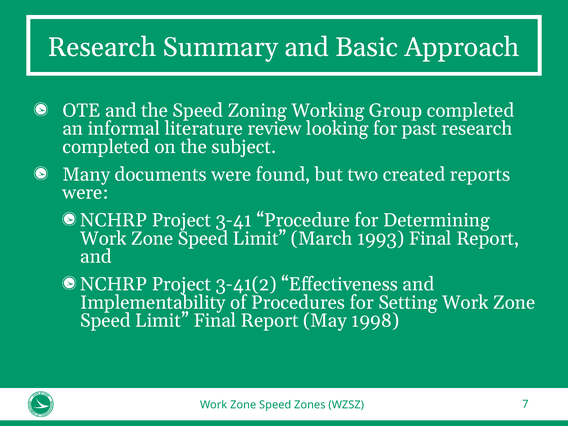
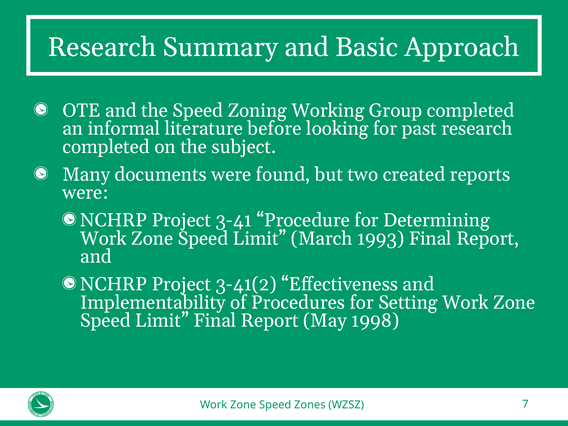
review: review -> before (275, 129)
